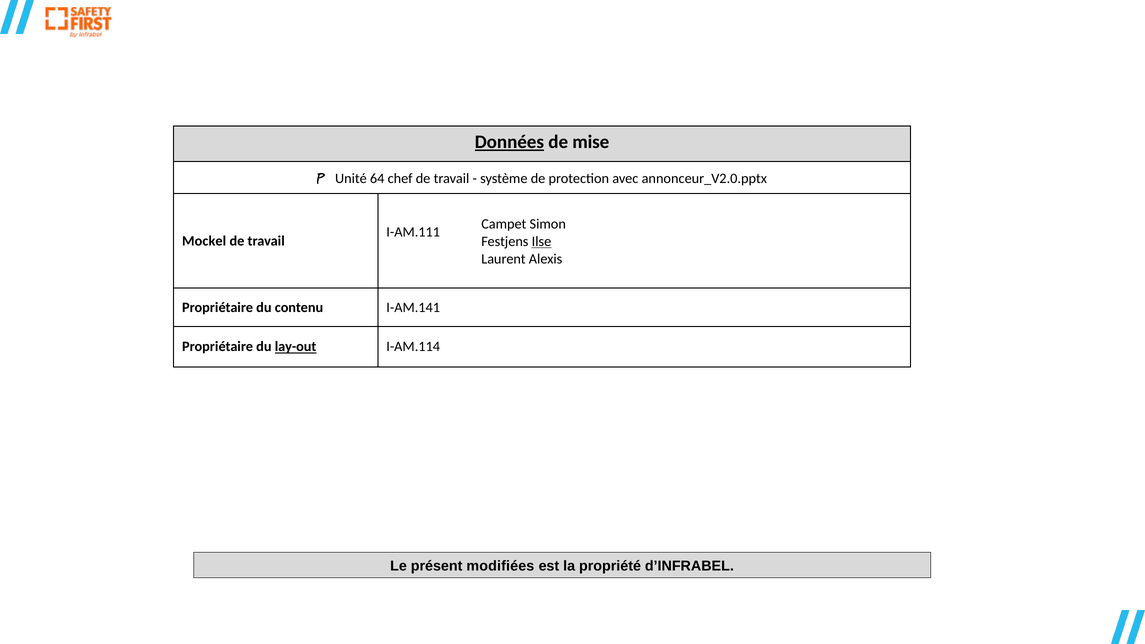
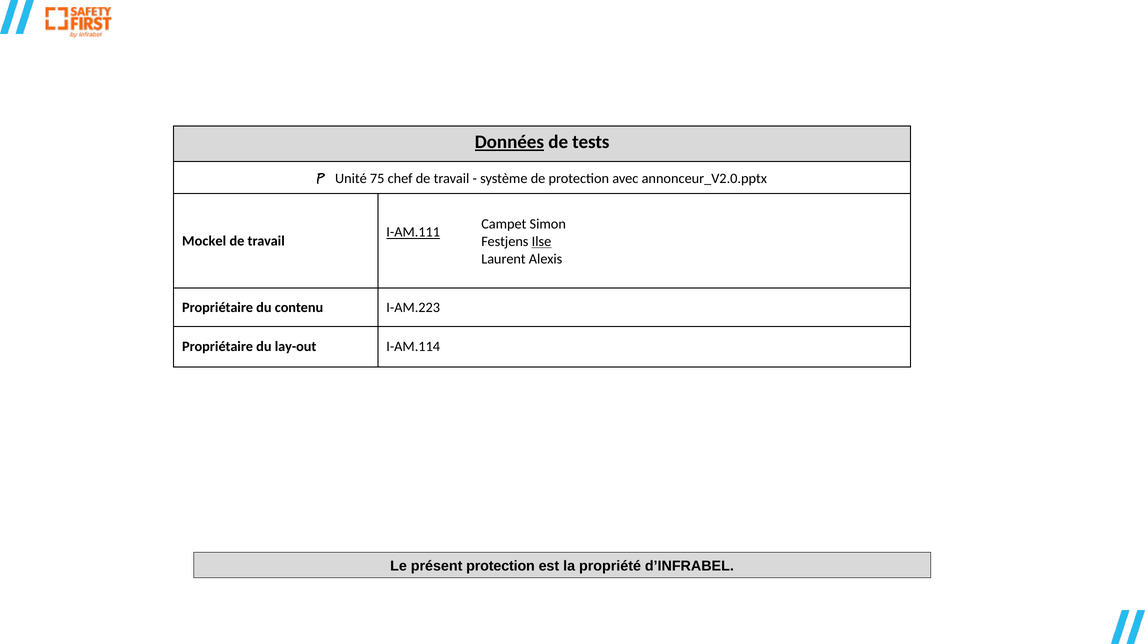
mise: mise -> tests (591, 142)
64: 64 -> 75 (377, 178)
I-AM.111 underline: none -> present (413, 232)
I-AM.141: I-AM.141 -> I-AM.223 (413, 307)
lay-out underline: present -> none (296, 347)
présent modifiées: modifiées -> protection (501, 566)
